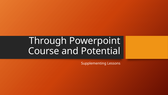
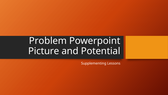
Through: Through -> Problem (48, 41)
Course: Course -> Picture (44, 51)
